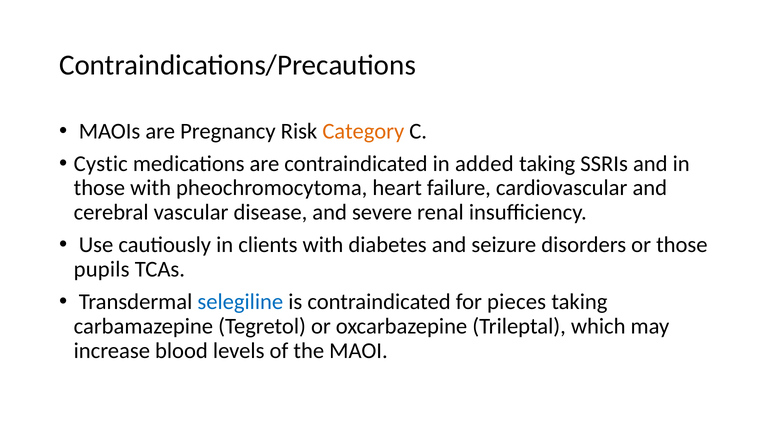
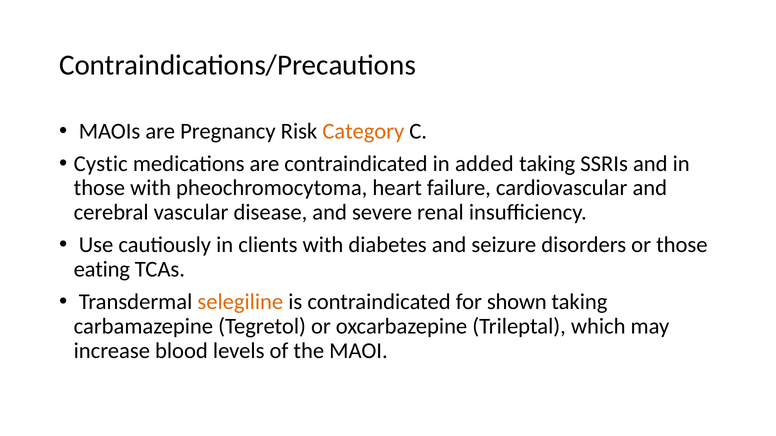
pupils: pupils -> eating (102, 270)
selegiline colour: blue -> orange (240, 302)
pieces: pieces -> shown (517, 302)
